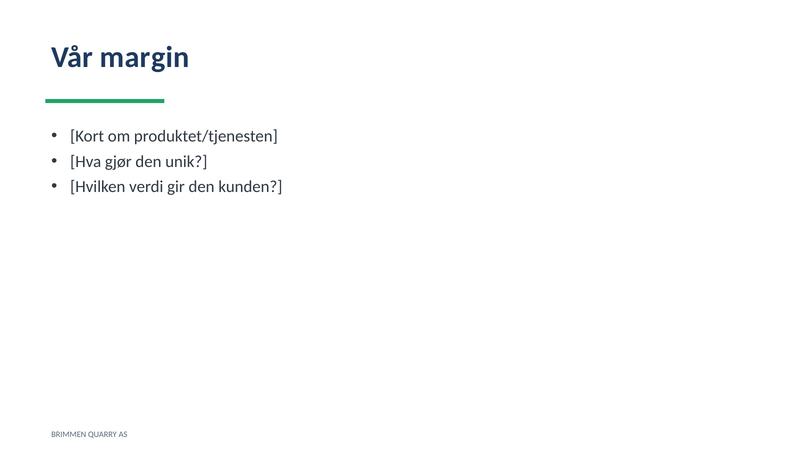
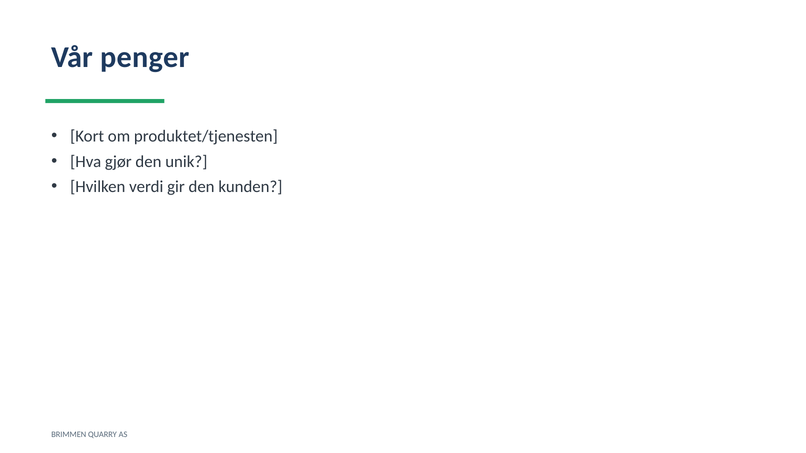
margin: margin -> penger (145, 58)
